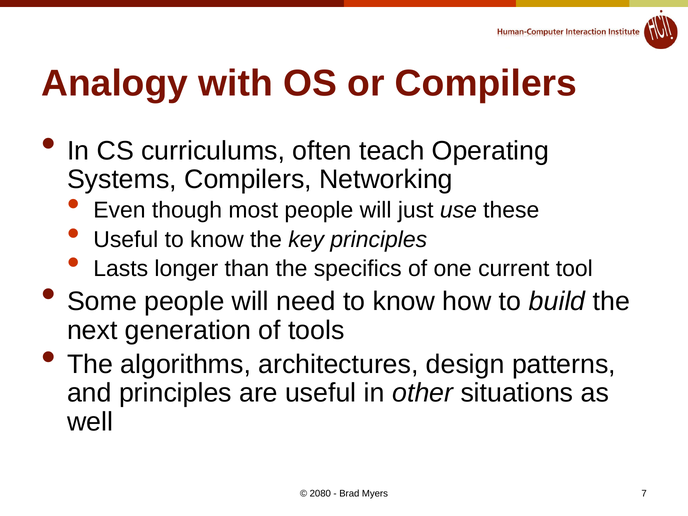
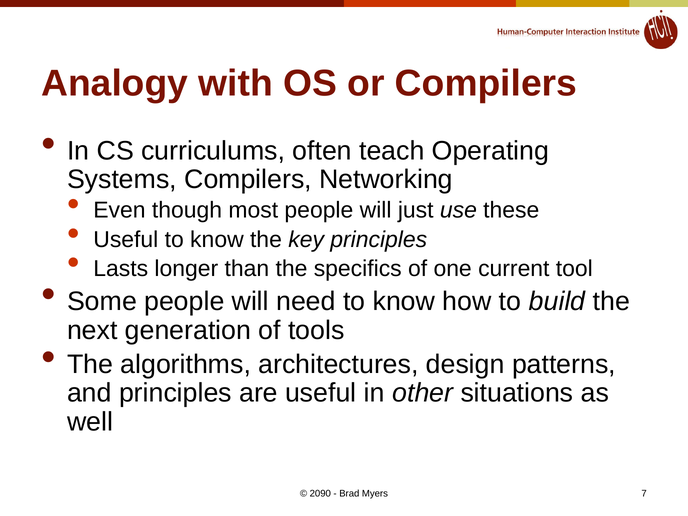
2080: 2080 -> 2090 (320, 494)
